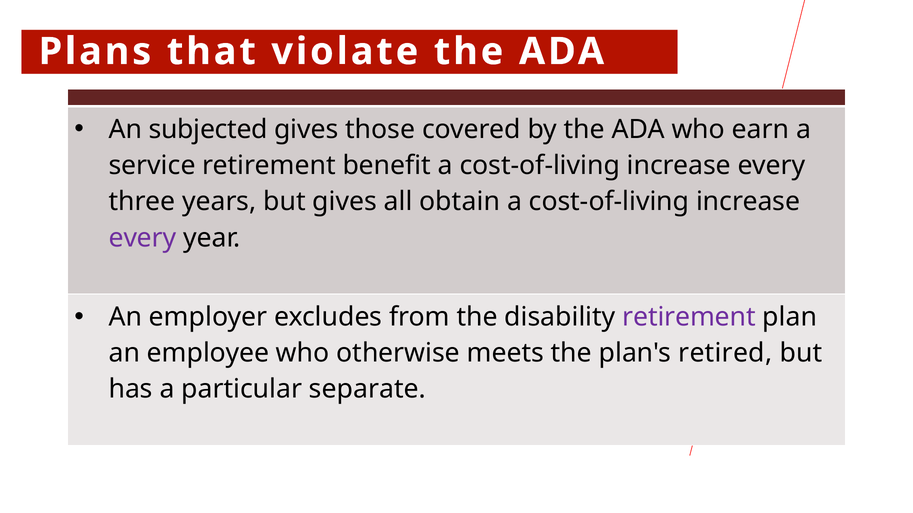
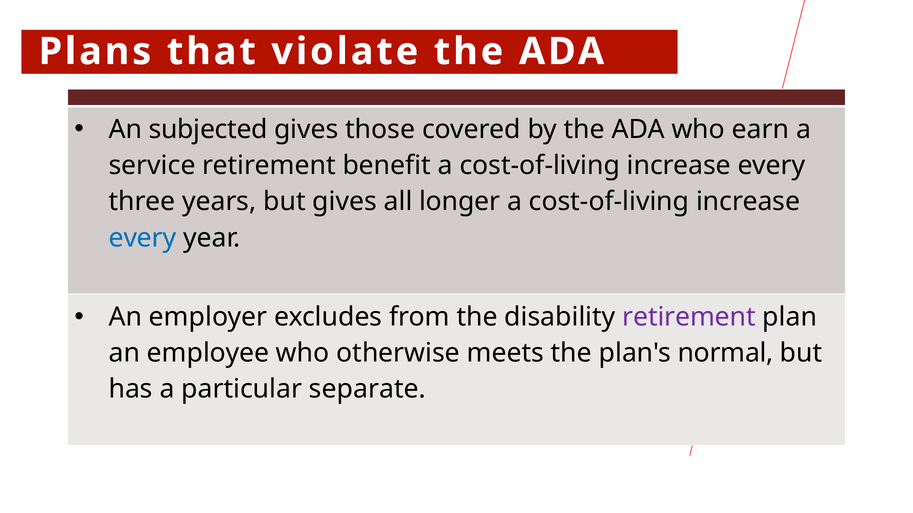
obtain: obtain -> longer (460, 202)
every colour: purple -> blue (143, 238)
retired: retired -> normal (726, 353)
